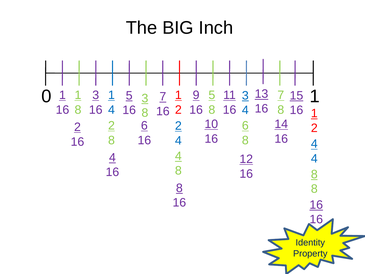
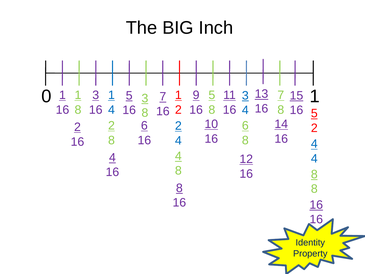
1: 1 -> 5 (314, 113)
